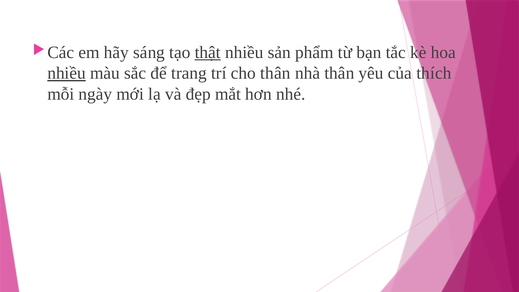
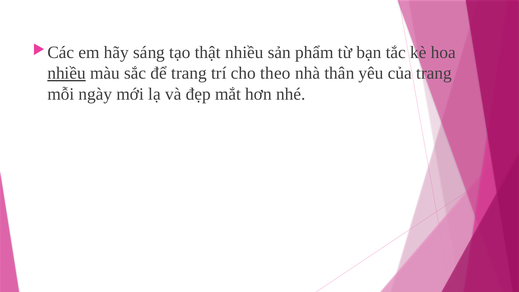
thật underline: present -> none (208, 52)
cho thân: thân -> theo (275, 73)
của thích: thích -> trang (434, 73)
